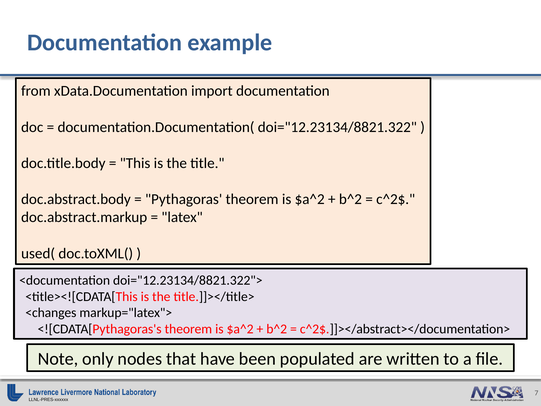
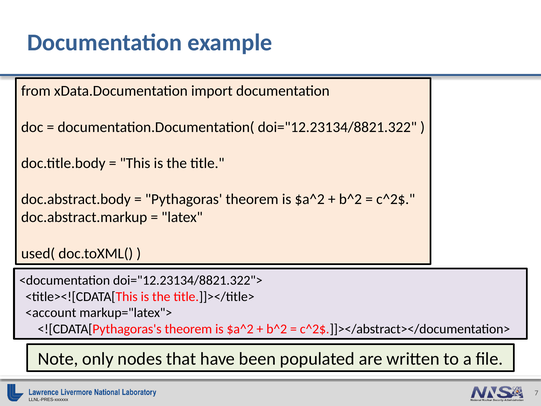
<changes: <changes -> <account (51, 313)
